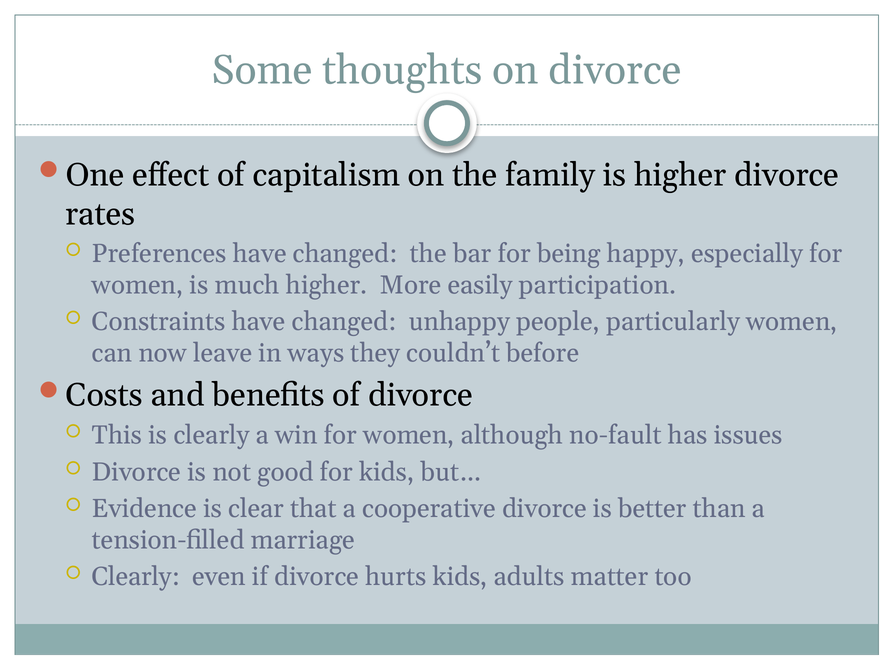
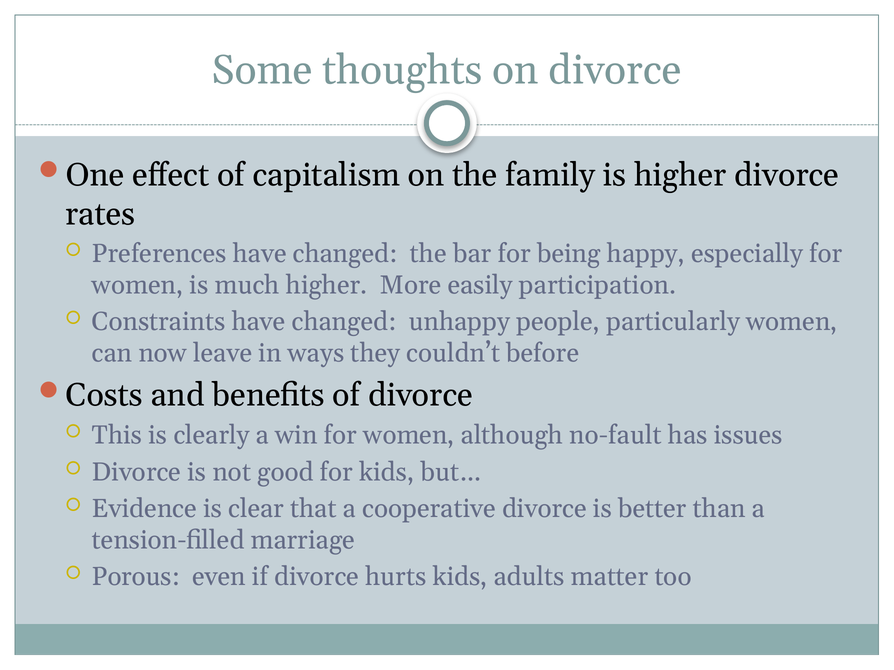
Clearly: Clearly -> Porous (136, 577)
